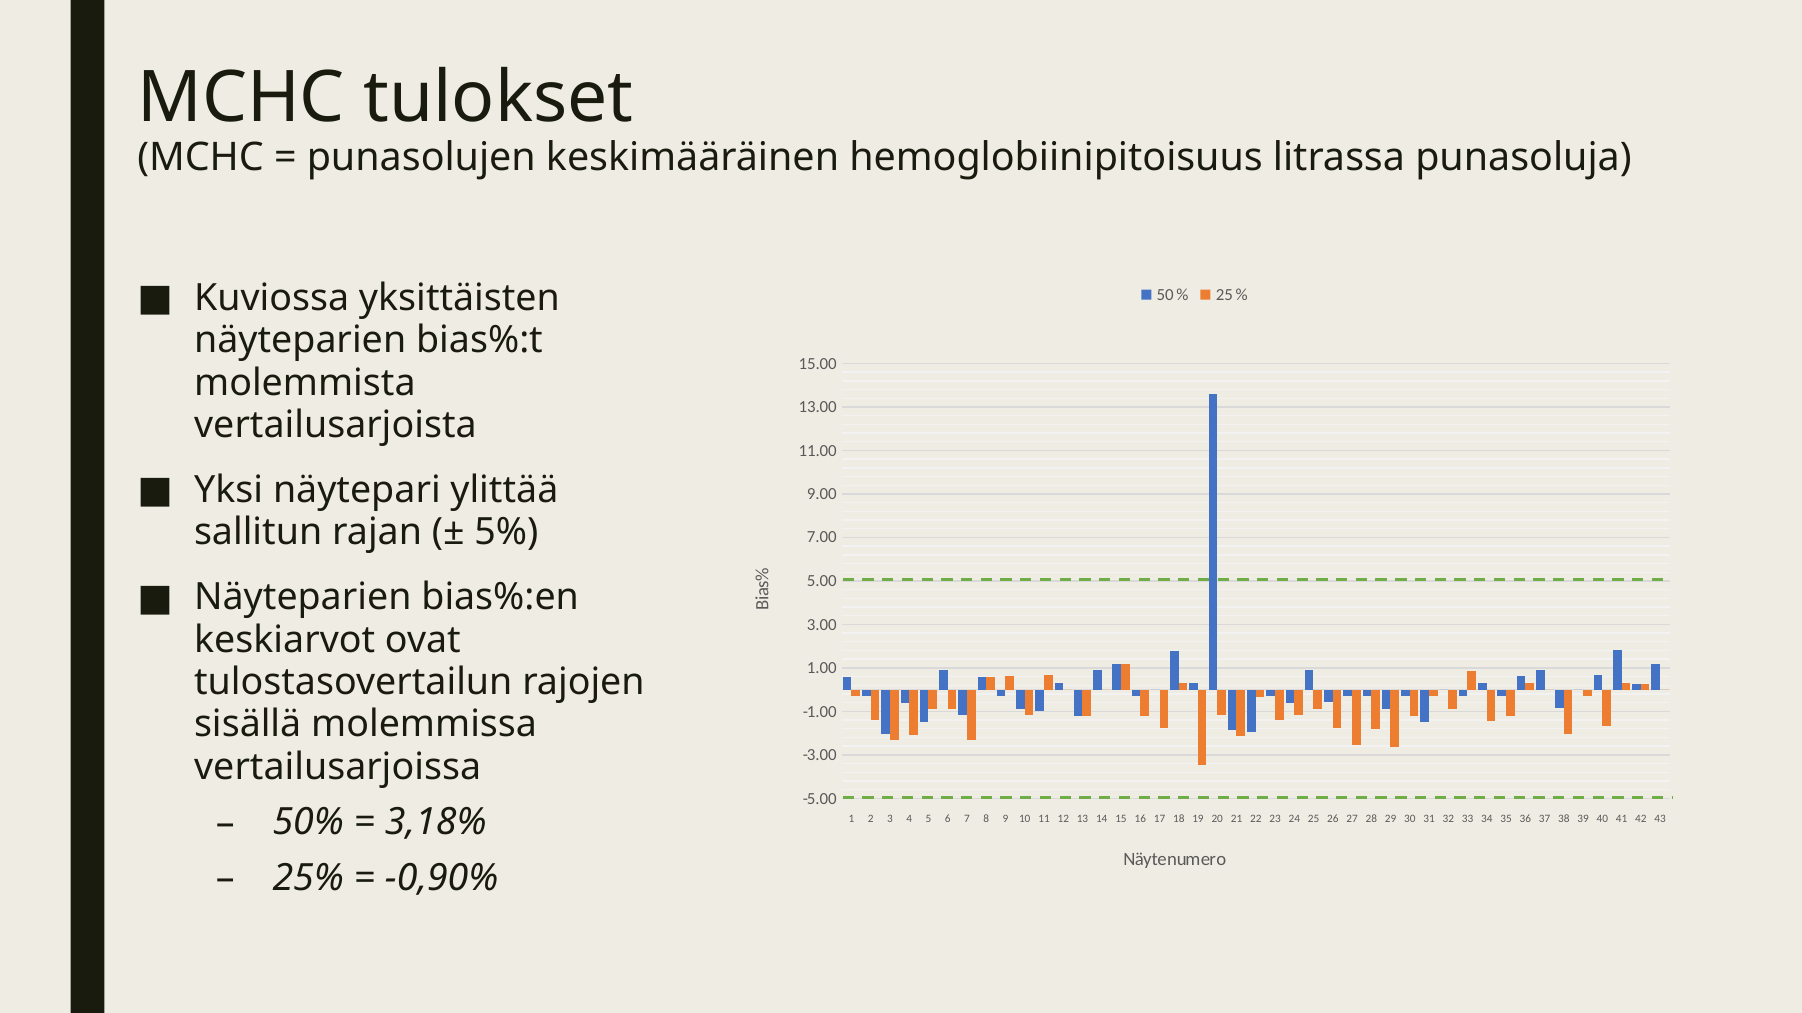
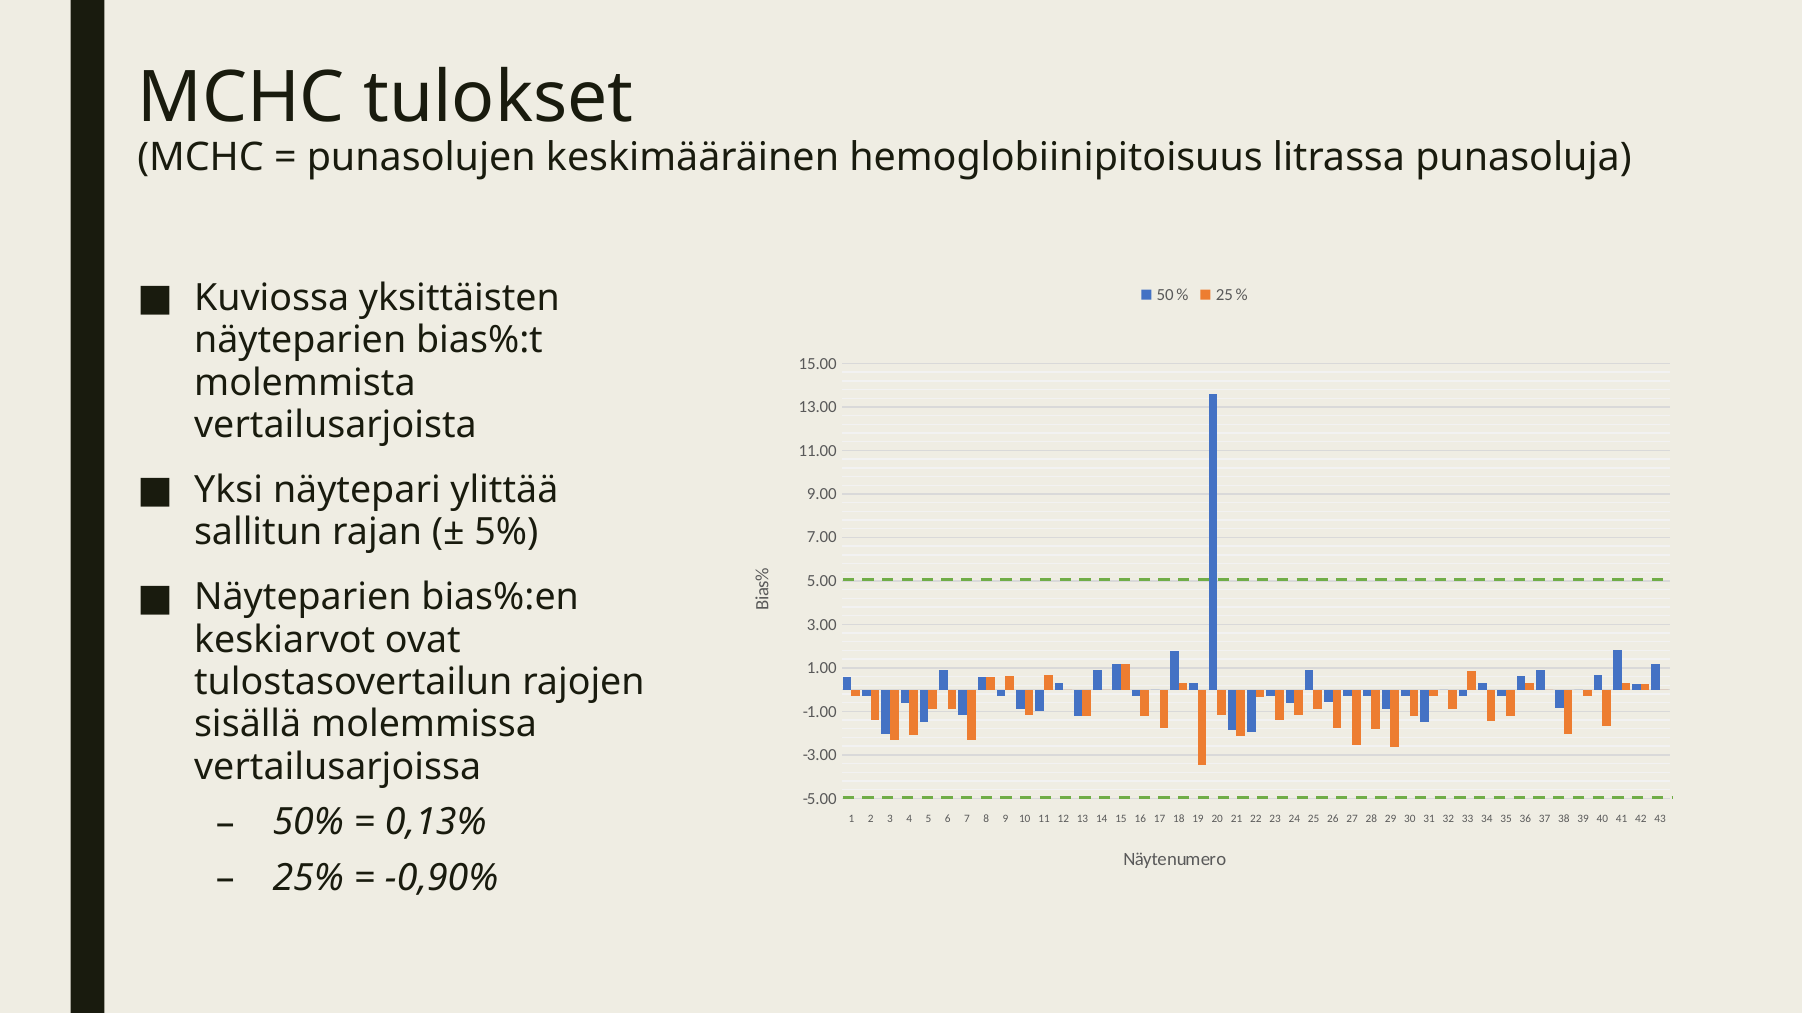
3,18%: 3,18% -> 0,13% (436, 823)
